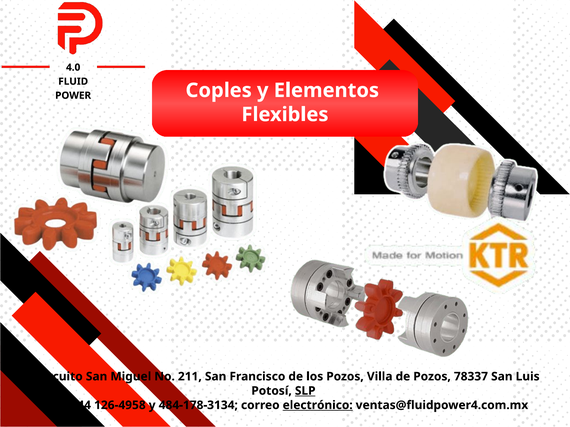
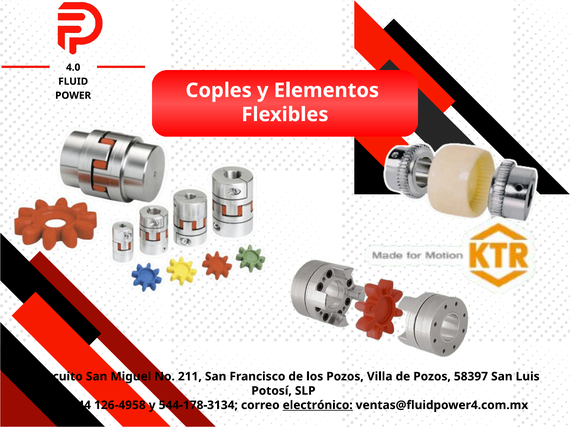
78337: 78337 -> 58397 (471, 377)
SLP underline: present -> none (305, 391)
484-178-3134: 484-178-3134 -> 544-178-3134 (198, 406)
